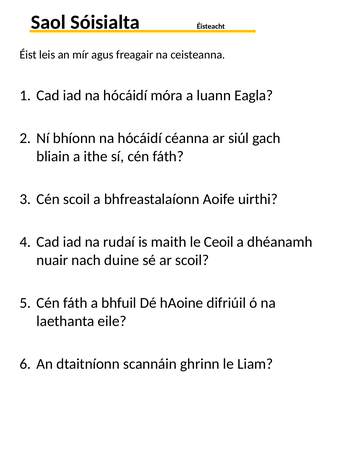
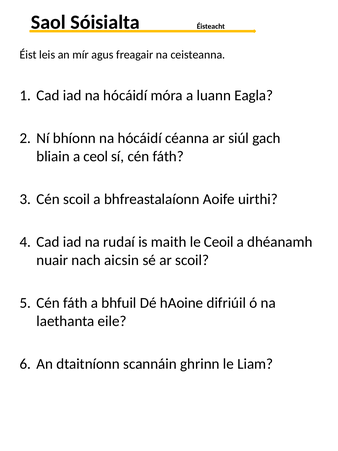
ithe: ithe -> ceol (96, 156)
duine: duine -> aicsin (122, 260)
